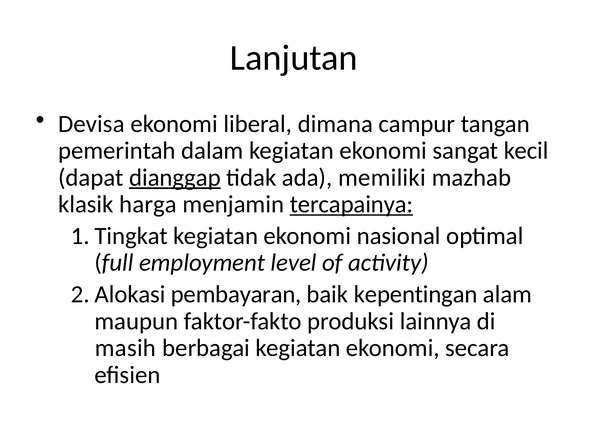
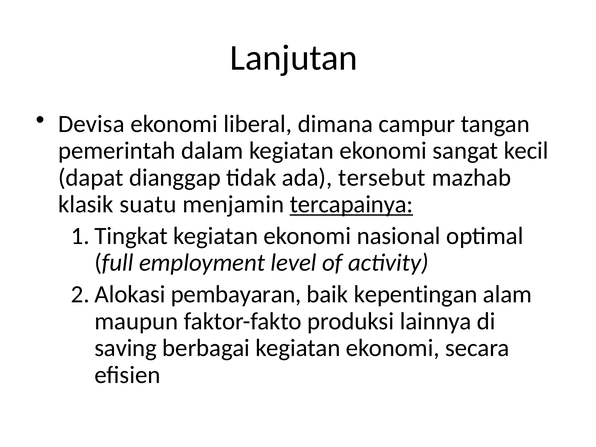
dianggap underline: present -> none (175, 178)
memiliki: memiliki -> tersebut (382, 178)
harga: harga -> suatu (148, 204)
masih: masih -> saving (126, 348)
